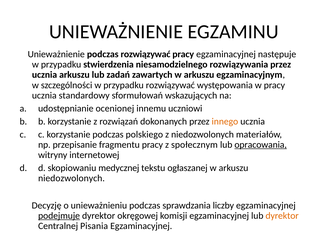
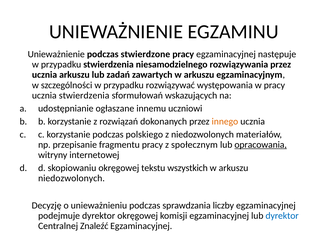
podczas rozwiązywać: rozwiązywać -> stwierdzone (145, 54)
ucznia standardowy: standardowy -> stwierdzenia (84, 96)
ocenionej: ocenionej -> ogłaszane (115, 108)
skopiowaniu medycznej: medycznej -> okręgowej (119, 168)
ogłaszanej: ogłaszanej -> wszystkich (188, 168)
podejmuje underline: present -> none (59, 216)
dyrektor colour: orange -> blue (282, 216)
Pisania: Pisania -> Znaleźć (94, 226)
